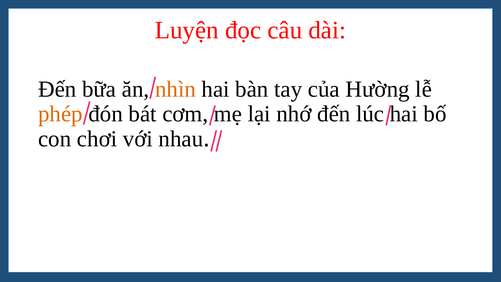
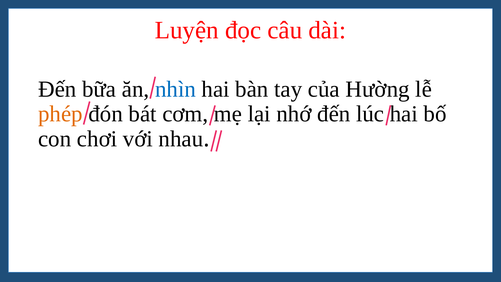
nhìn colour: orange -> blue (175, 89)
